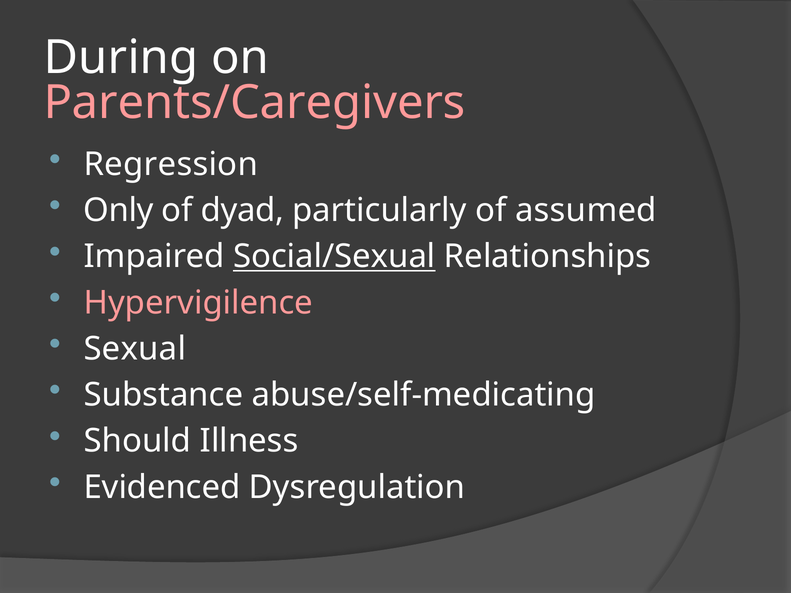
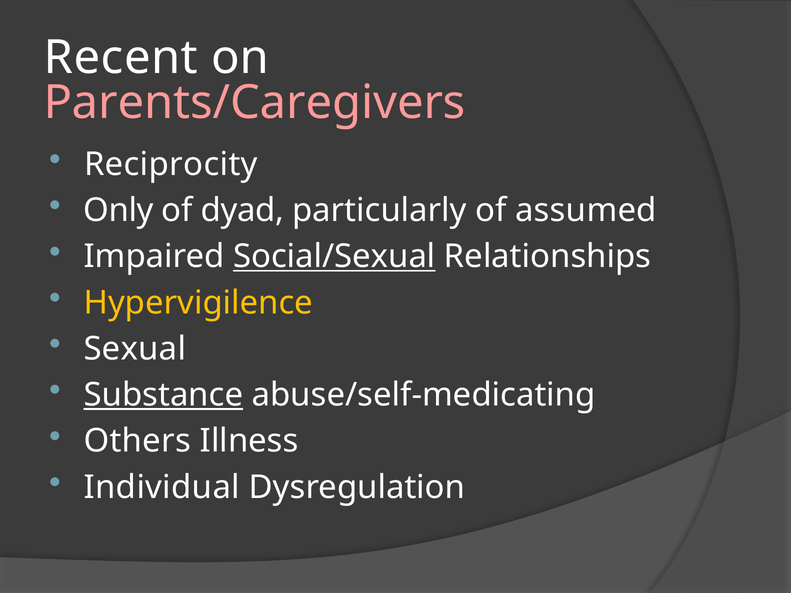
During: During -> Recent (121, 58)
Regression: Regression -> Reciprocity (171, 164)
Hypervigilence colour: pink -> yellow (198, 303)
Substance underline: none -> present (163, 395)
Should: Should -> Others (137, 441)
Evidenced: Evidenced -> Individual (162, 487)
